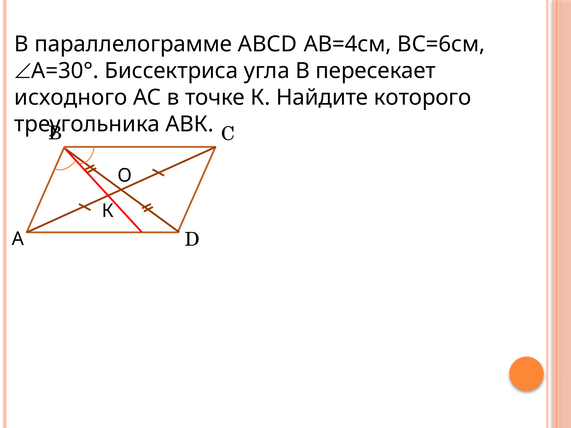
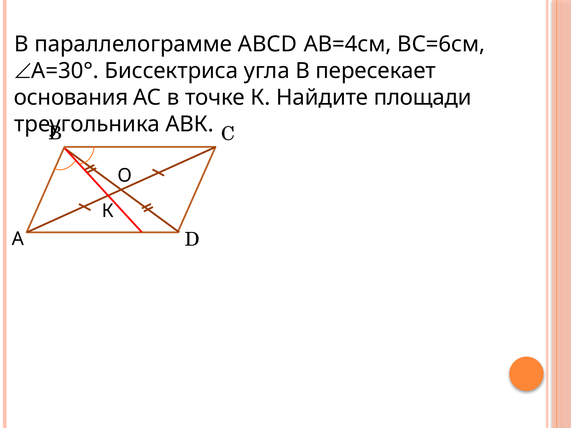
исходного: исходного -> основания (71, 97)
которого: которого -> площади (423, 97)
